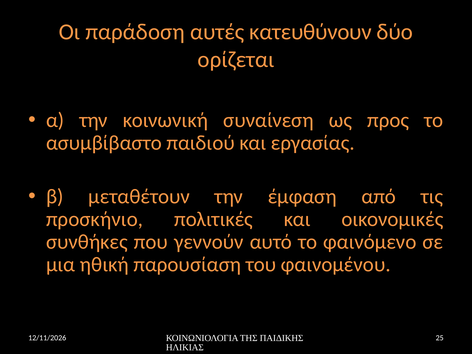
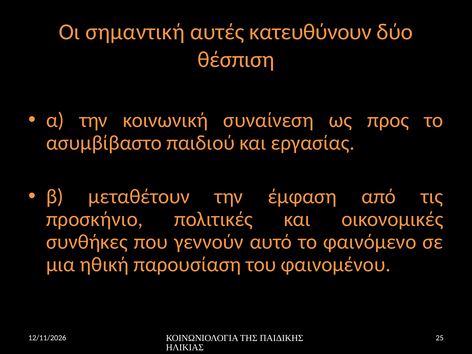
παράδοση: παράδοση -> σημαντική (135, 32)
ορίζεται: ορίζεται -> θέσπιση (236, 59)
